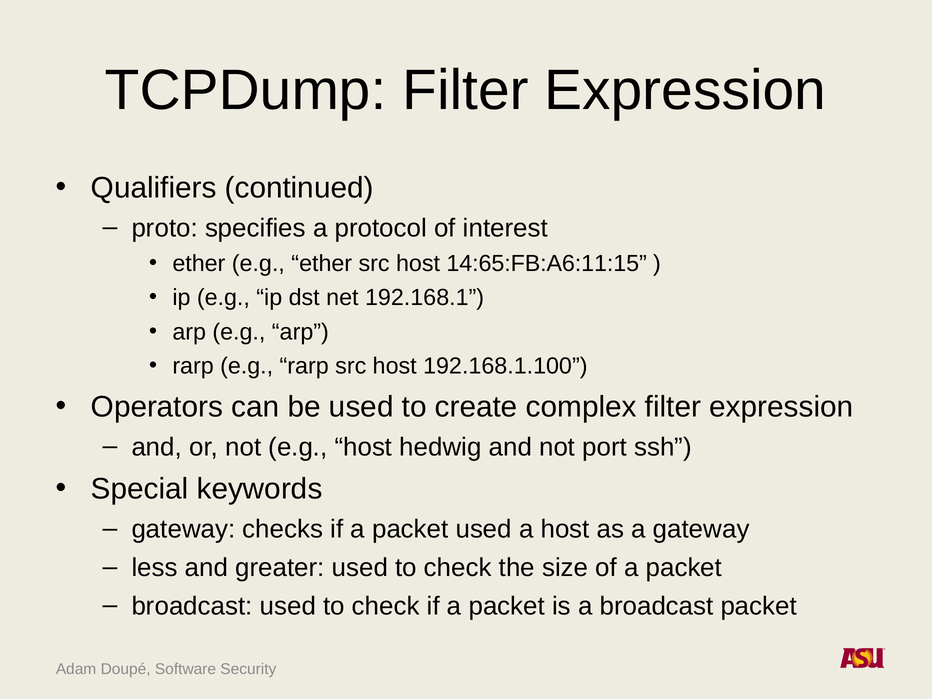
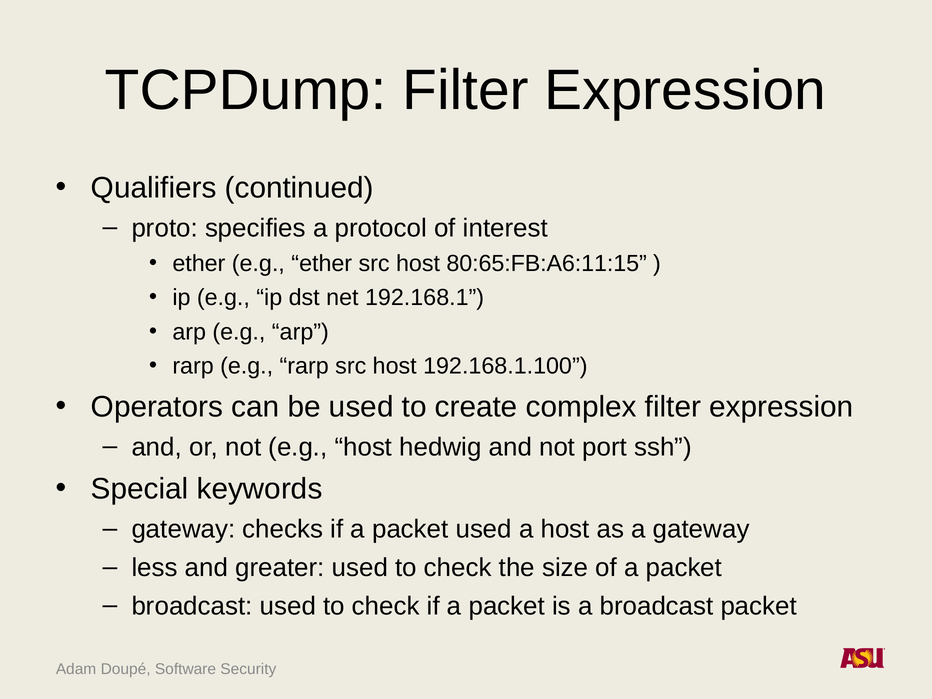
14:65:FB:A6:11:15: 14:65:FB:A6:11:15 -> 80:65:FB:A6:11:15 (547, 264)
